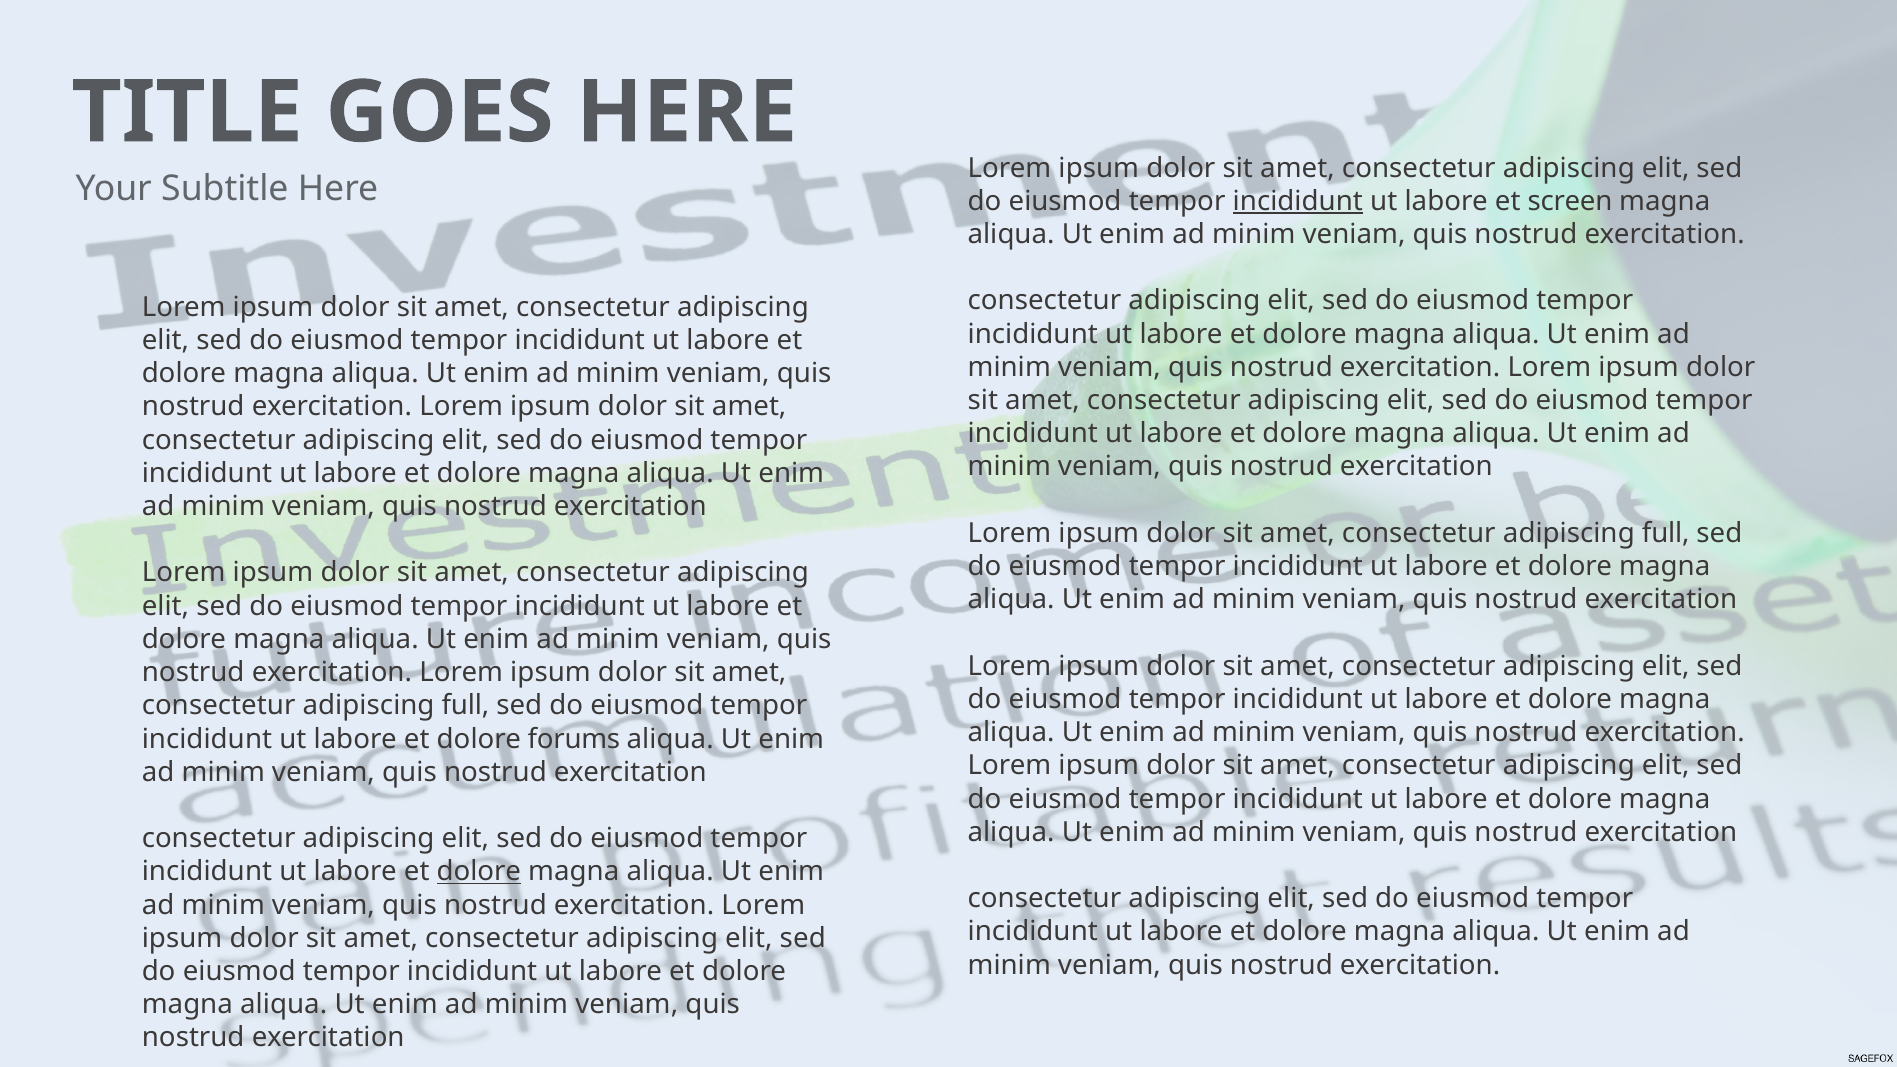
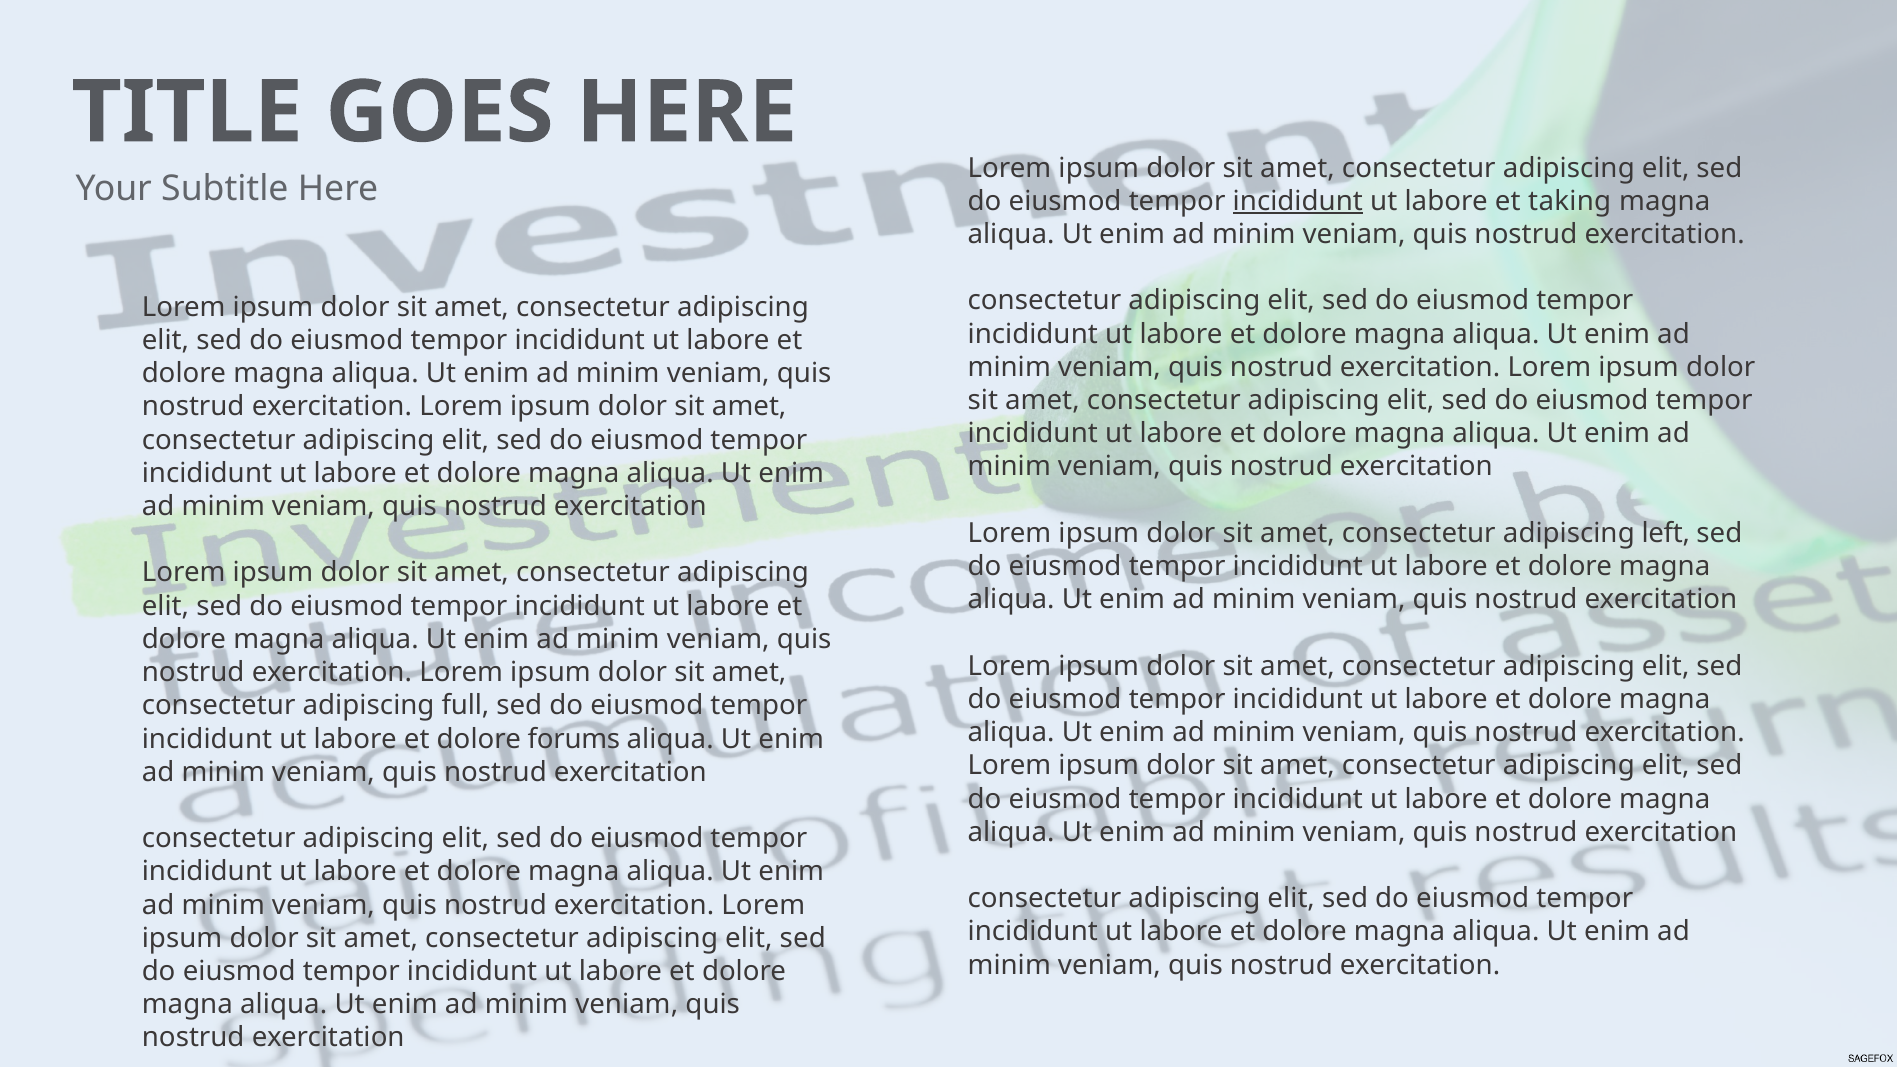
screen: screen -> taking (1570, 201)
full: full -> left (1666, 533)
dolore underline: present -> none (479, 872)
